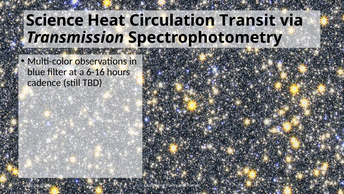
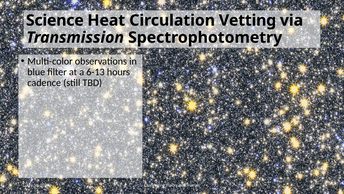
Transit: Transit -> Vetting (248, 20)
6-16: 6-16 -> 6-13 (96, 72)
